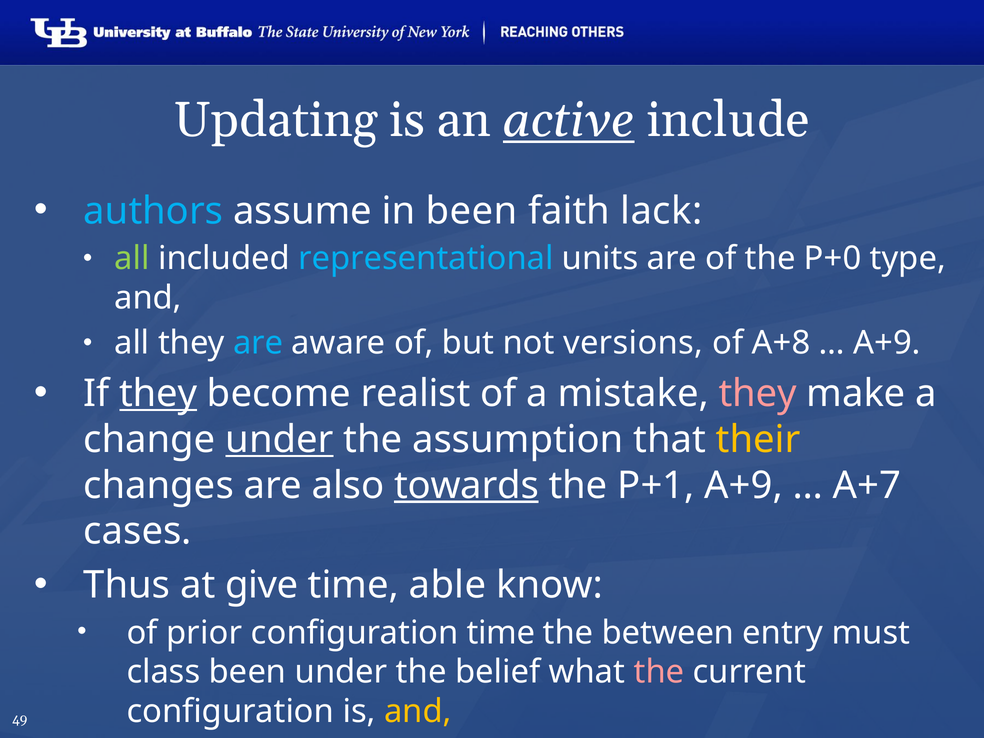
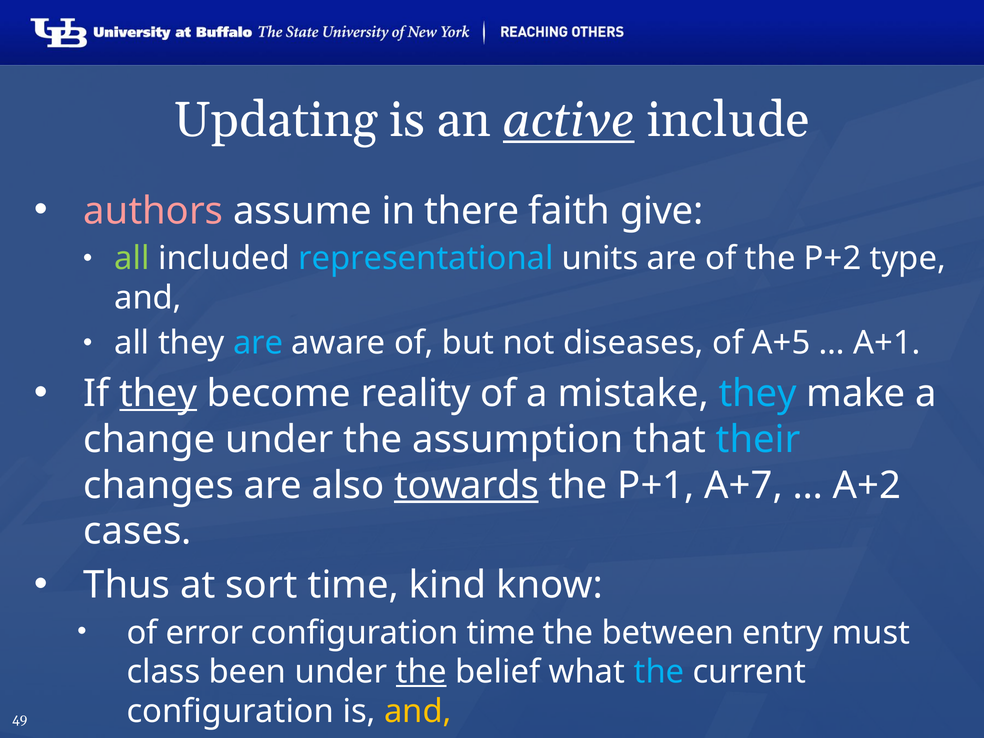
authors colour: light blue -> pink (153, 211)
in been: been -> there (472, 211)
lack: lack -> give (662, 211)
P+0: P+0 -> P+2 (833, 259)
versions: versions -> diseases (633, 343)
A+8: A+8 -> A+5 (781, 343)
A+9: A+9 -> A+1 (887, 343)
realist: realist -> reality (416, 394)
they colour: pink -> light blue (758, 394)
under underline: present -> none (279, 439)
their colour: yellow -> light blue (758, 439)
P+1 A+9: A+9 -> A+7 (744, 485)
A+7: A+7 -> A+2 (867, 485)
give: give -> sort (261, 585)
able: able -> kind (448, 585)
prior: prior -> error (204, 633)
the underline: none -> present (421, 672)
the colour: pink -> light blue (659, 672)
